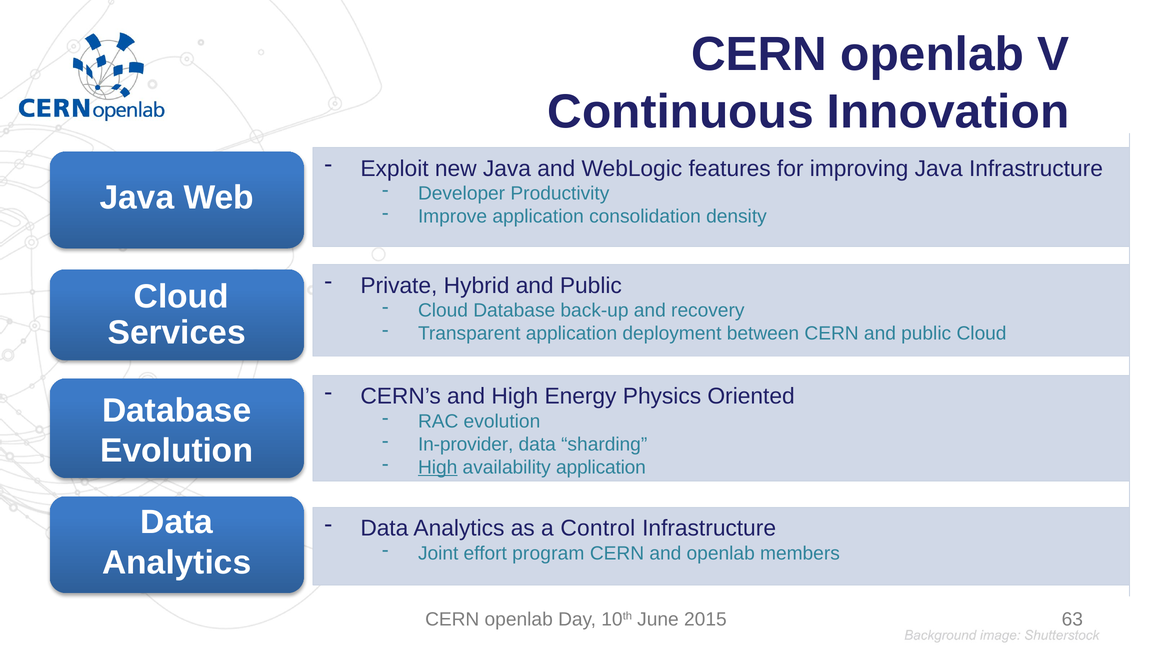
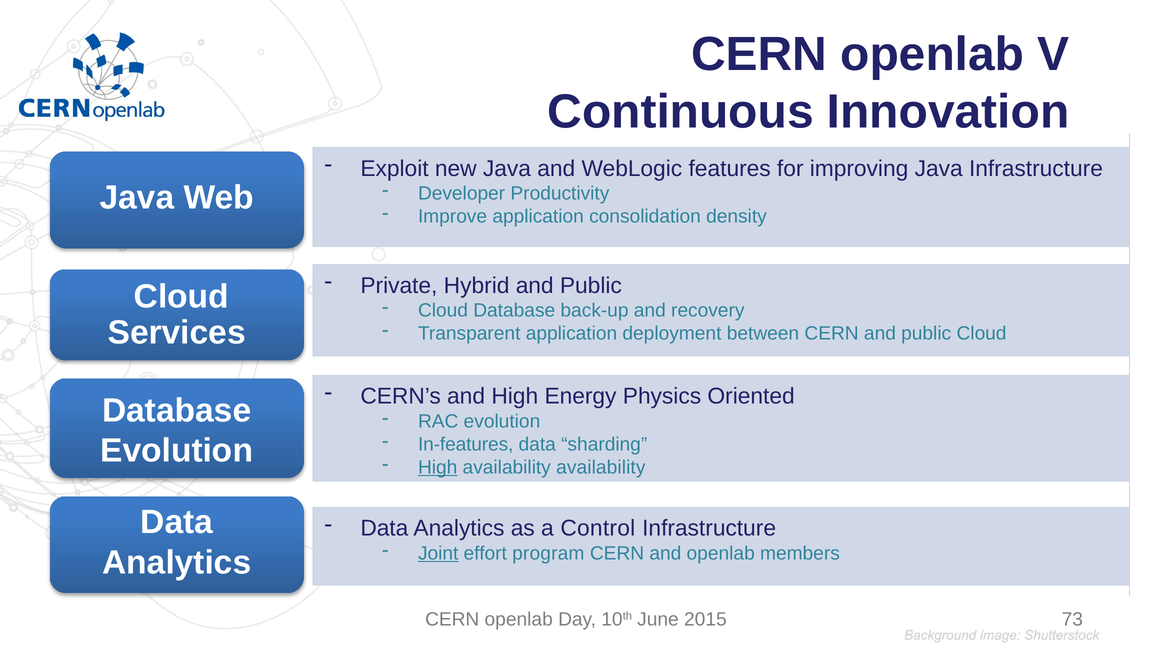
In-provider: In-provider -> In-features (466, 444)
availability application: application -> availability (601, 468)
Joint underline: none -> present (438, 554)
63: 63 -> 73 (1072, 619)
